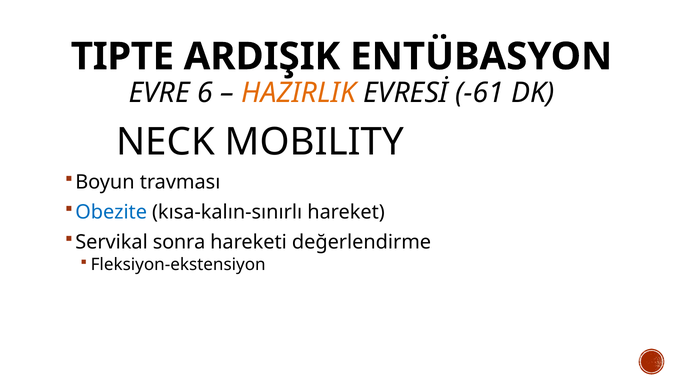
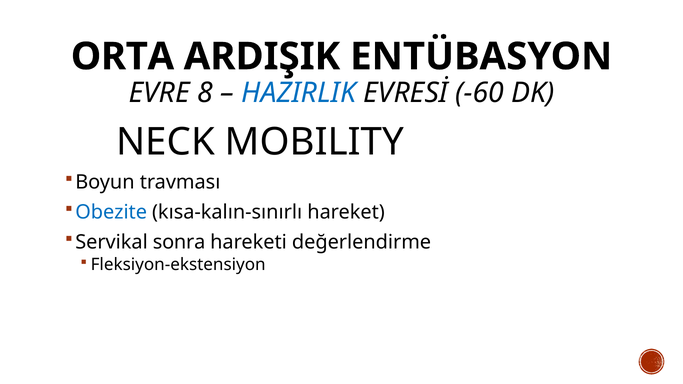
TIPTE: TIPTE -> ORTA (122, 57)
6: 6 -> 8 (205, 93)
HAZIRLIK colour: orange -> blue (299, 93)
-61: -61 -> -60 (480, 93)
